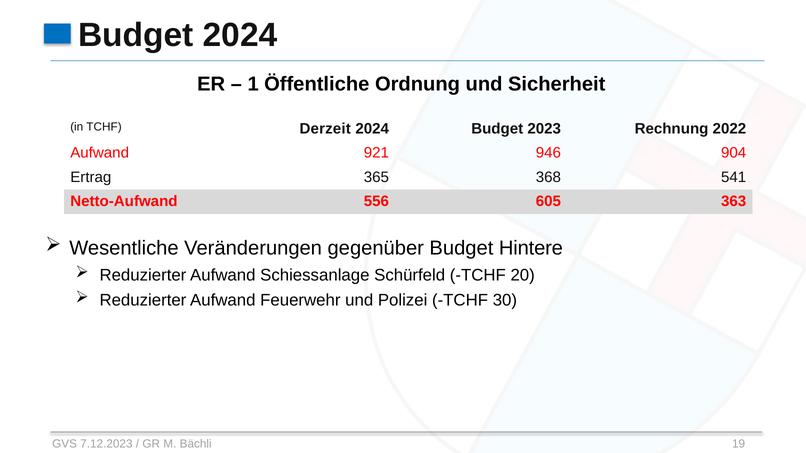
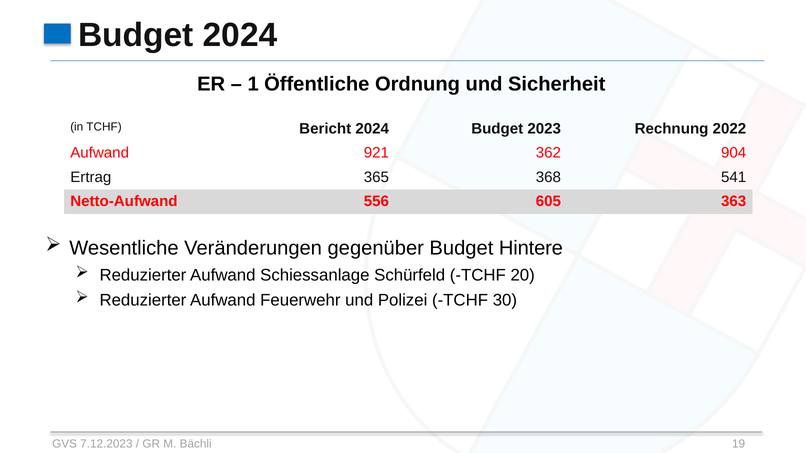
Derzeit: Derzeit -> Bericht (325, 129)
946: 946 -> 362 (548, 153)
